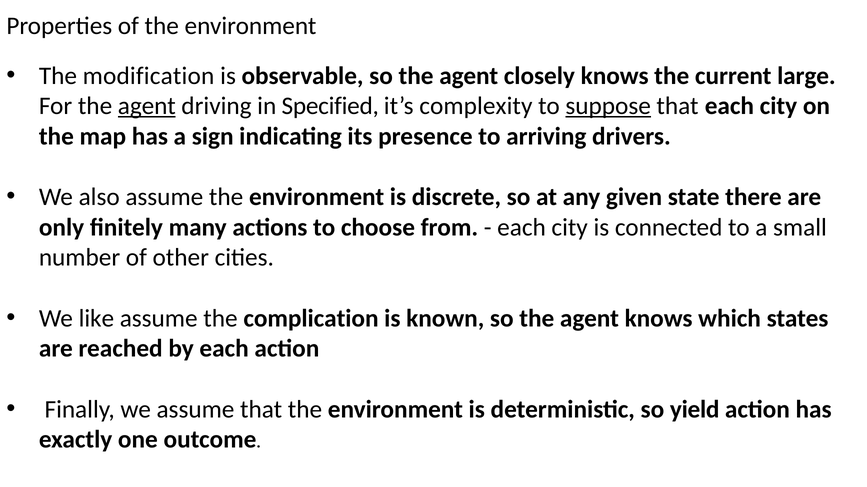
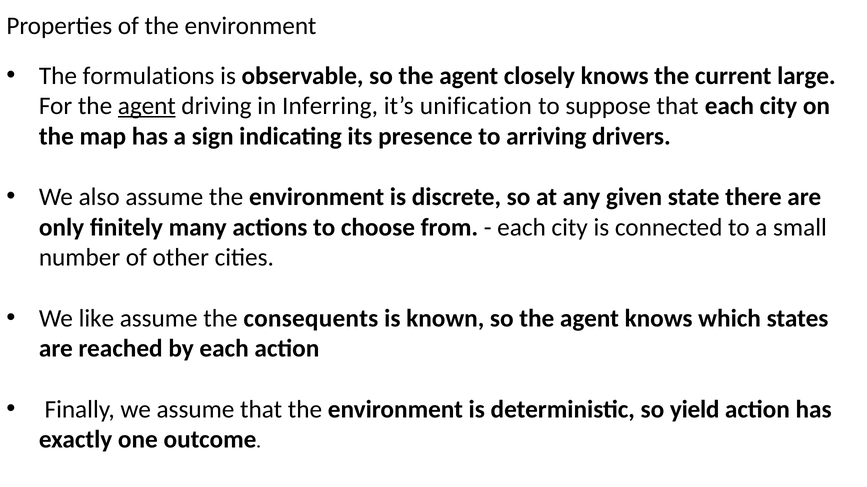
modification: modification -> formulations (149, 76)
Specified: Specified -> Inferring (330, 106)
complexity: complexity -> unification (476, 106)
suppose underline: present -> none (608, 106)
complication: complication -> consequents (311, 319)
